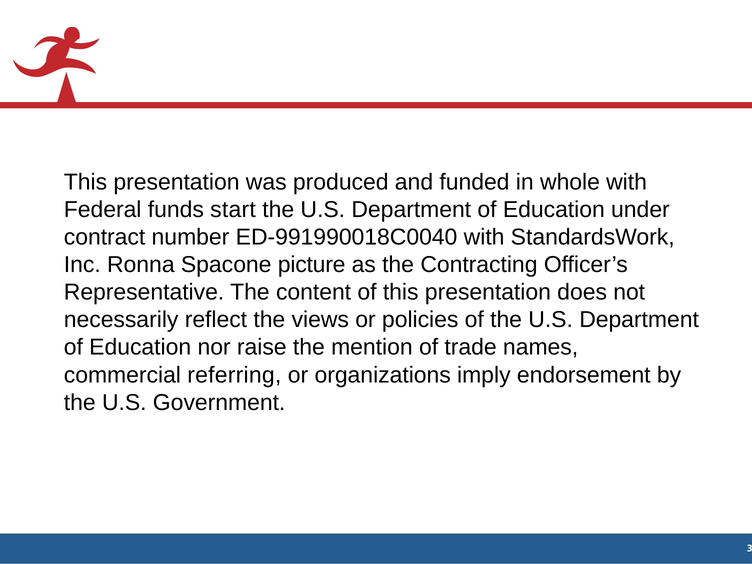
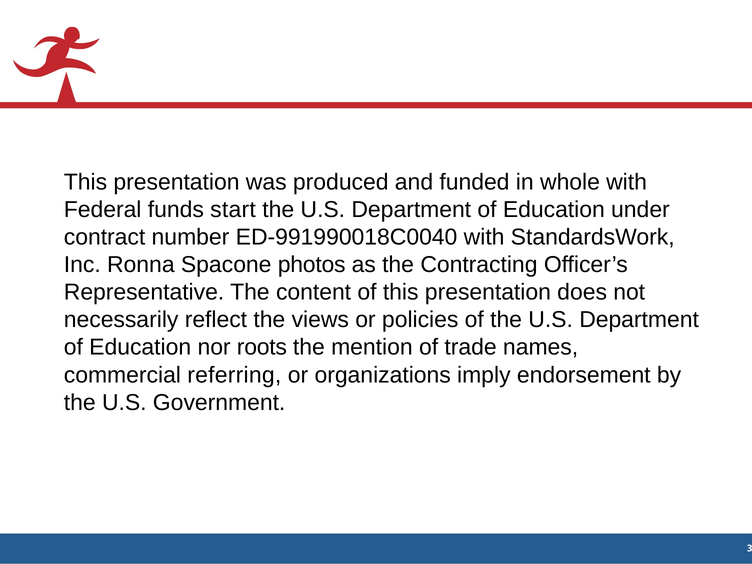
picture: picture -> photos (312, 265)
raise: raise -> roots (262, 347)
